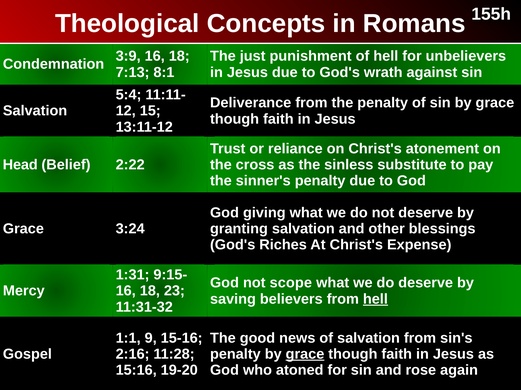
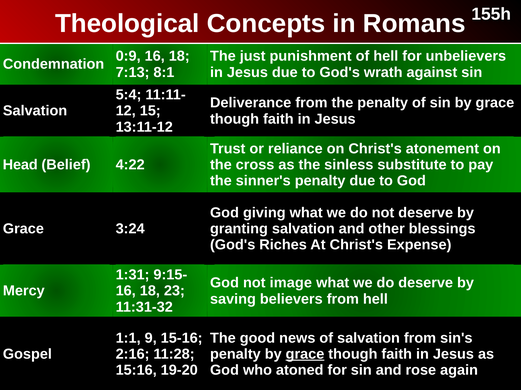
3:9: 3:9 -> 0:9 (128, 56)
2:22: 2:22 -> 4:22 (130, 165)
scope: scope -> image (291, 283)
hell underline: present -> none (375, 300)
